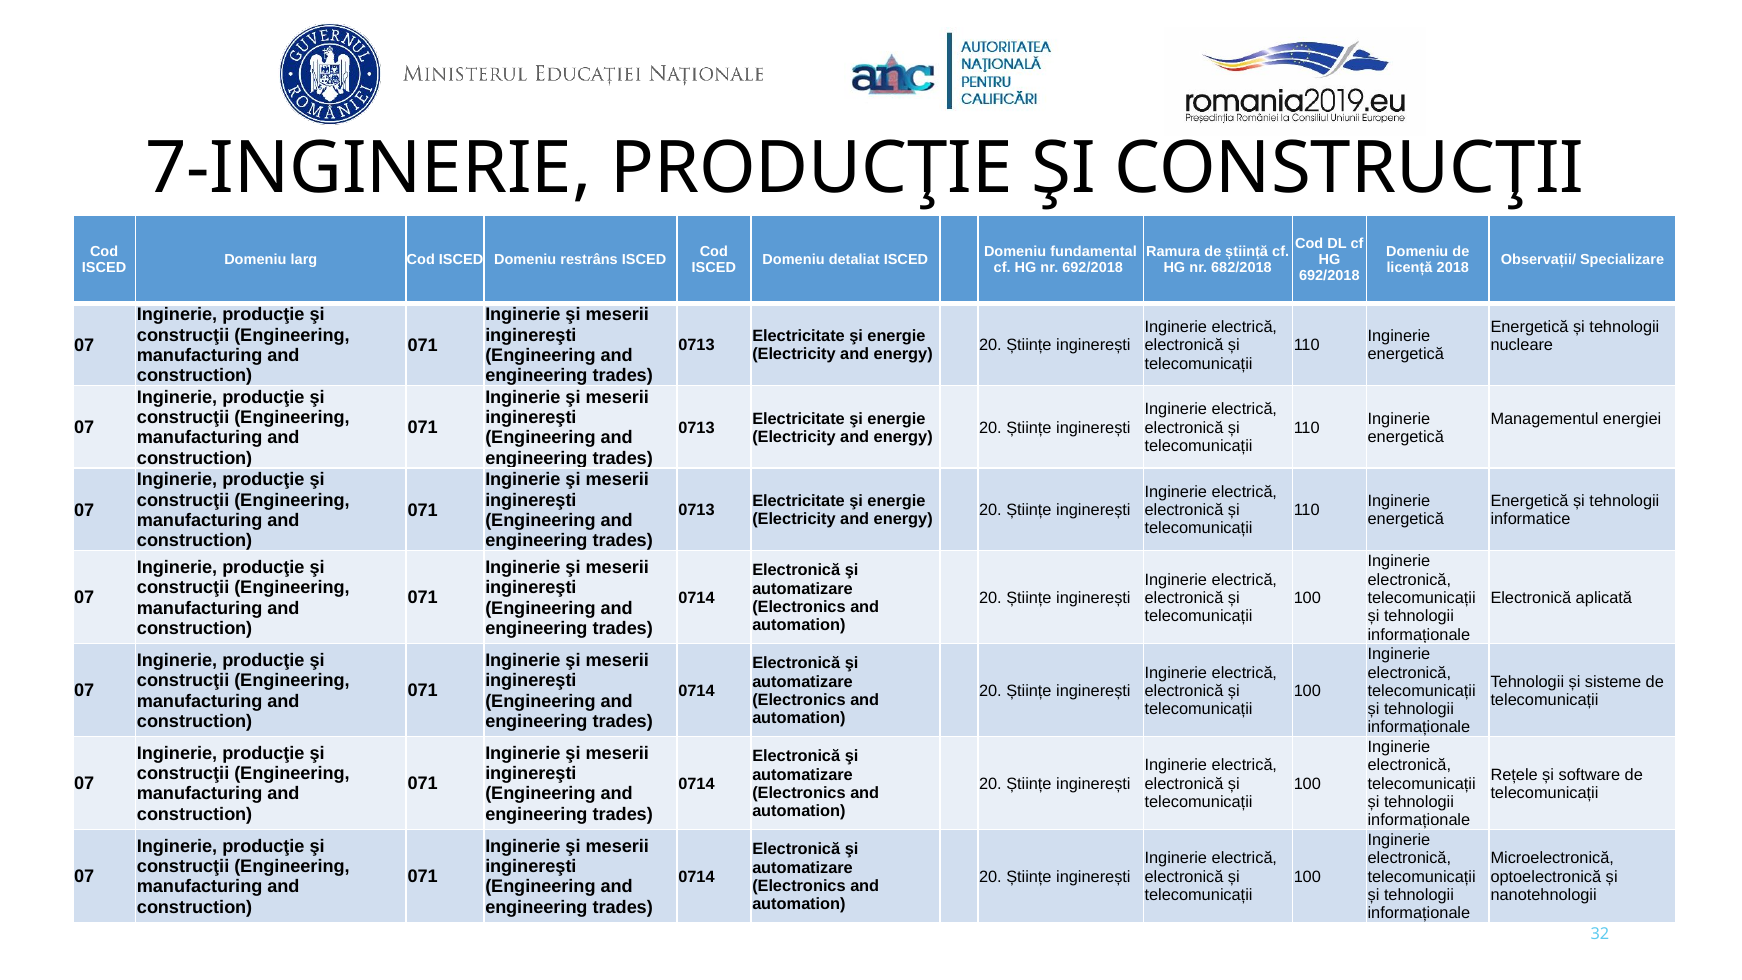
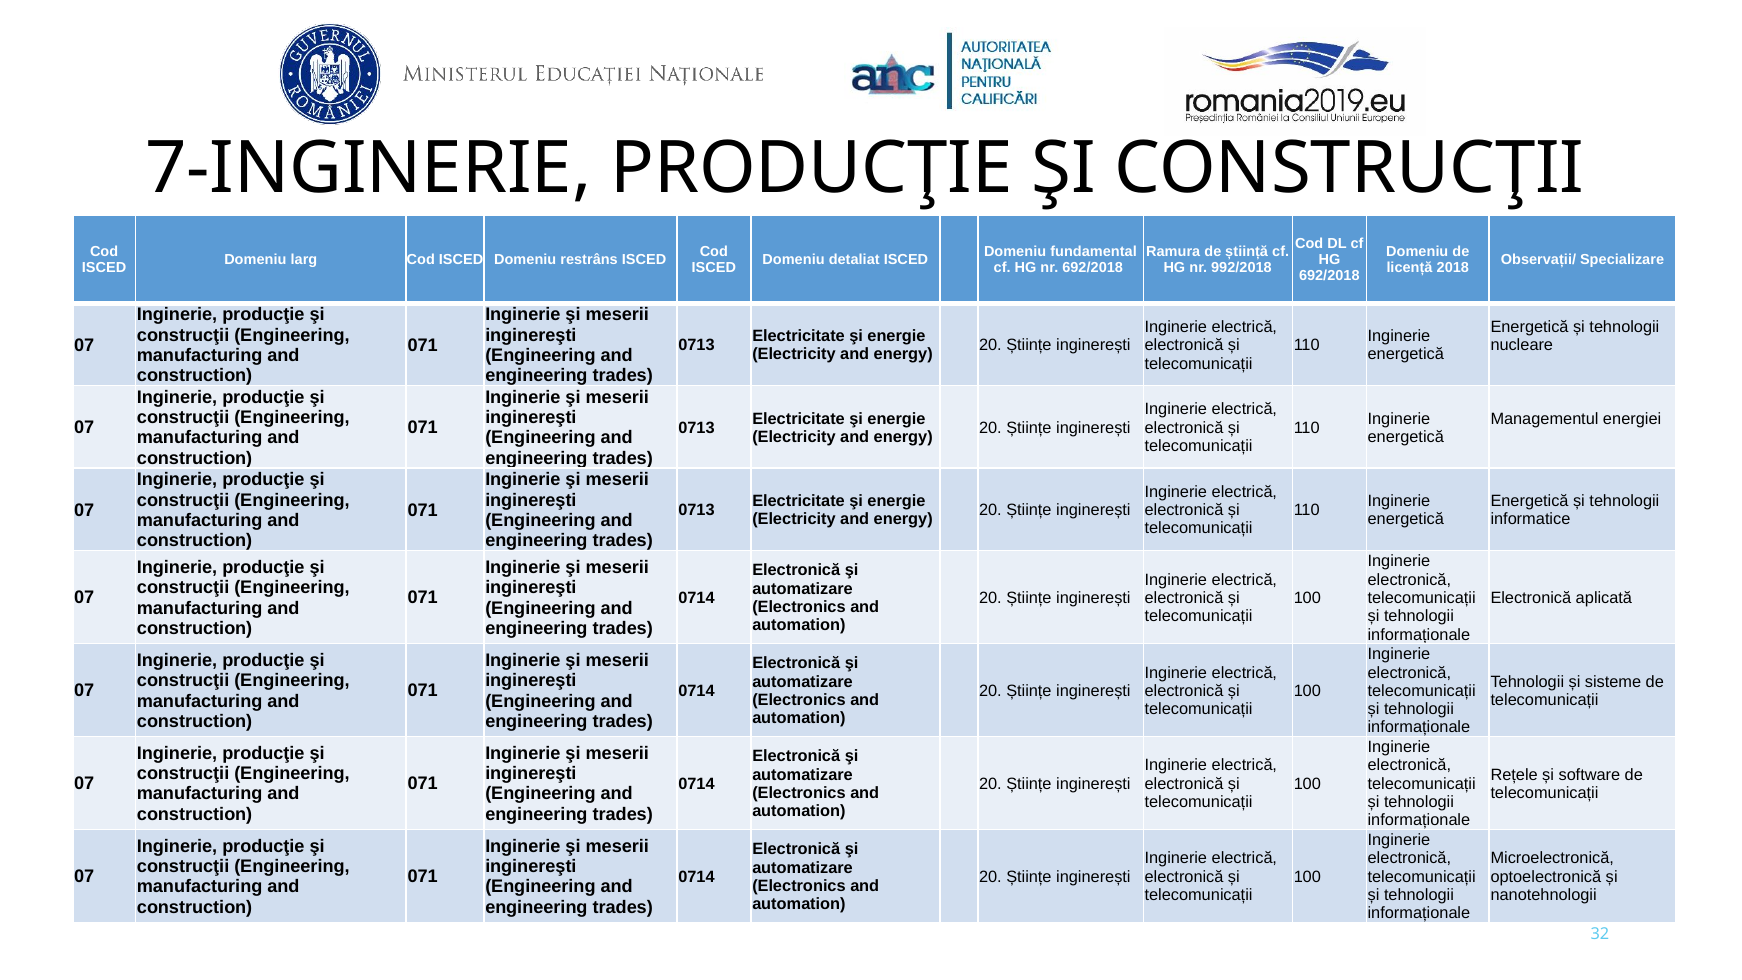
682/2018: 682/2018 -> 992/2018 (1241, 268)
